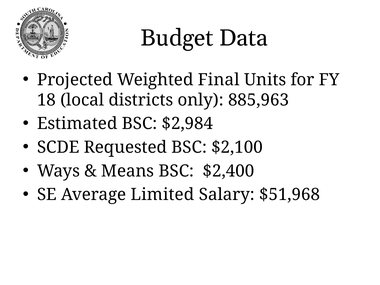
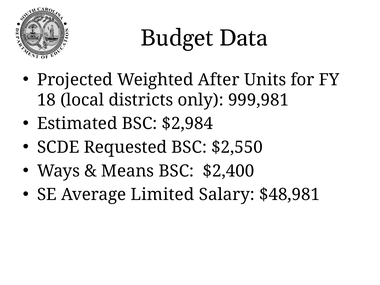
Final: Final -> After (219, 80)
885,963: 885,963 -> 999,981 (258, 100)
$2,100: $2,100 -> $2,550 (237, 147)
$51,968: $51,968 -> $48,981 (290, 195)
